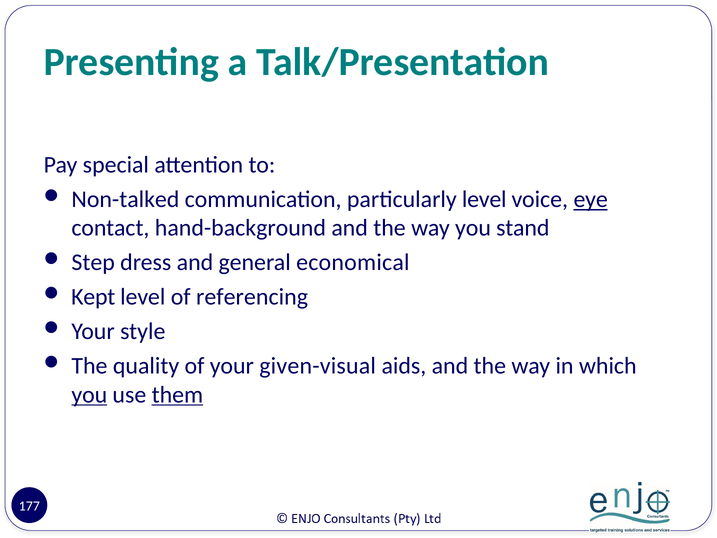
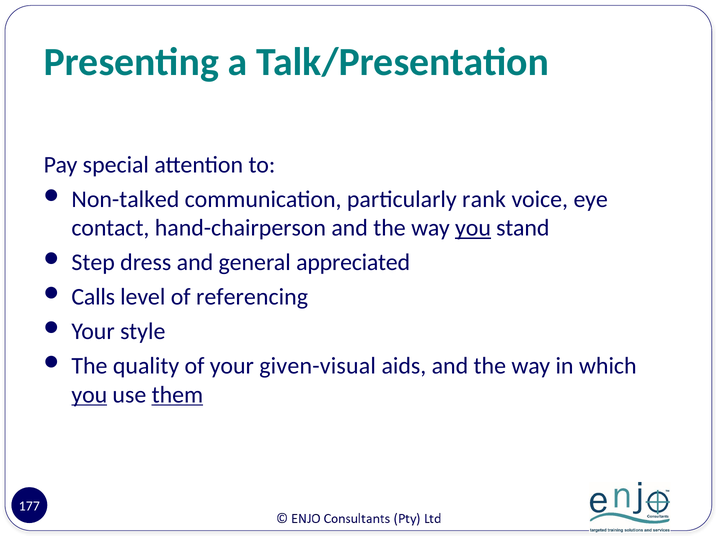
particularly level: level -> rank (484, 199)
eye underline: present -> none (591, 199)
hand-background: hand-background -> hand-chairperson (240, 228)
you underline: none -> present (473, 228)
economical: economical -> appreciated (353, 262)
Kept: Kept -> Calls (93, 297)
